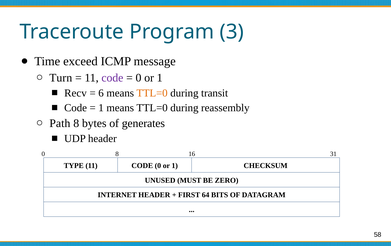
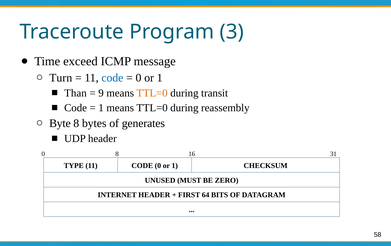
code colour: purple -> blue (112, 78)
Recv: Recv -> Than (76, 93)
6: 6 -> 9 (101, 93)
Path: Path -> Byte (60, 124)
